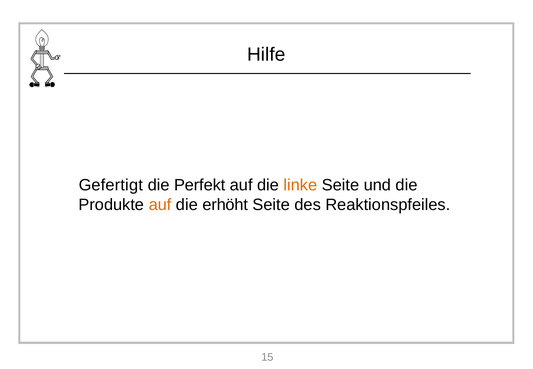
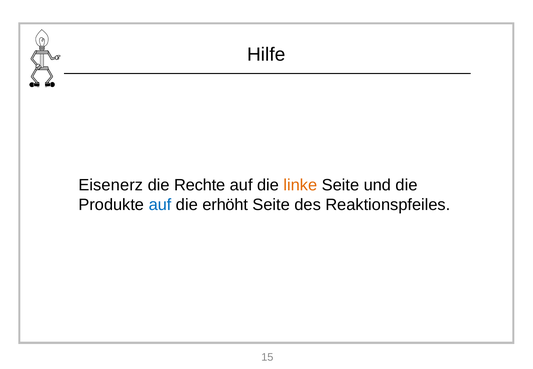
Gefertigt: Gefertigt -> Eisenerz (111, 185)
Perfekt: Perfekt -> Rechte (200, 185)
auf colour: orange -> blue (160, 205)
